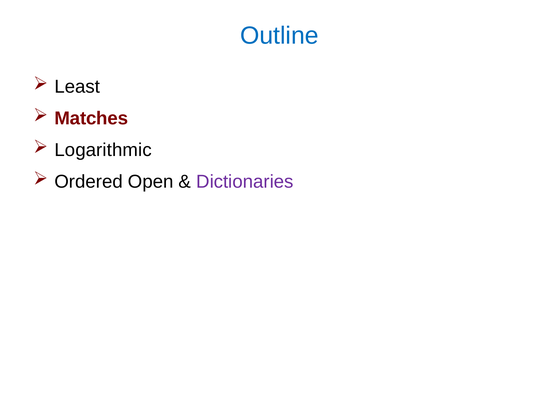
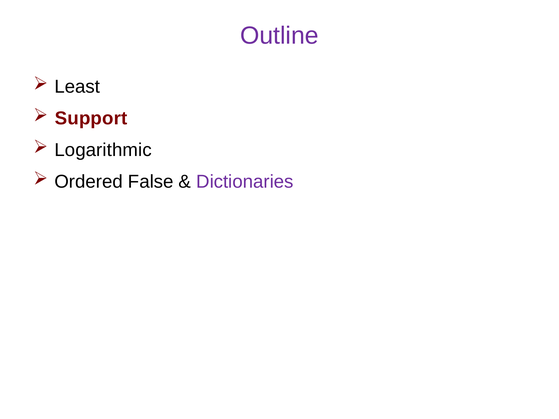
Outline colour: blue -> purple (279, 36)
Matches: Matches -> Support (91, 118)
Open: Open -> False (151, 182)
